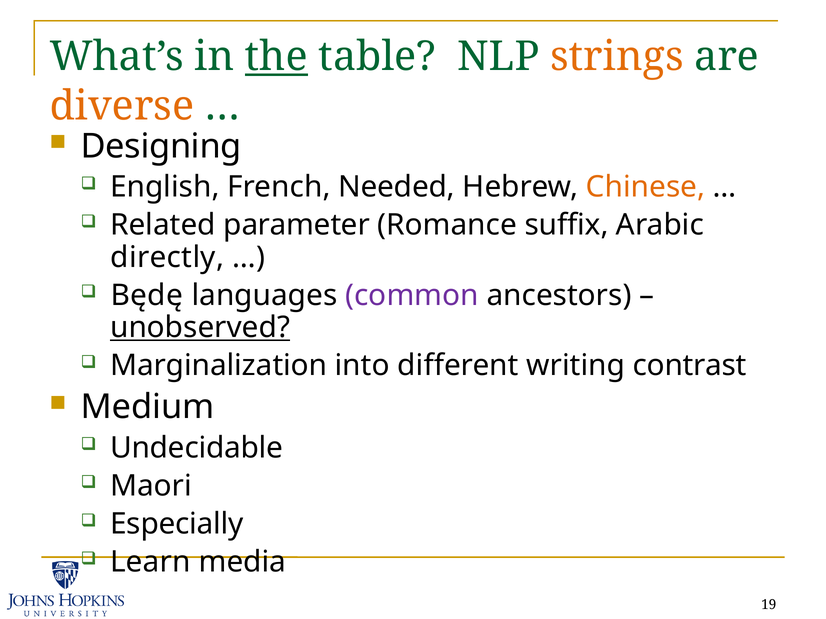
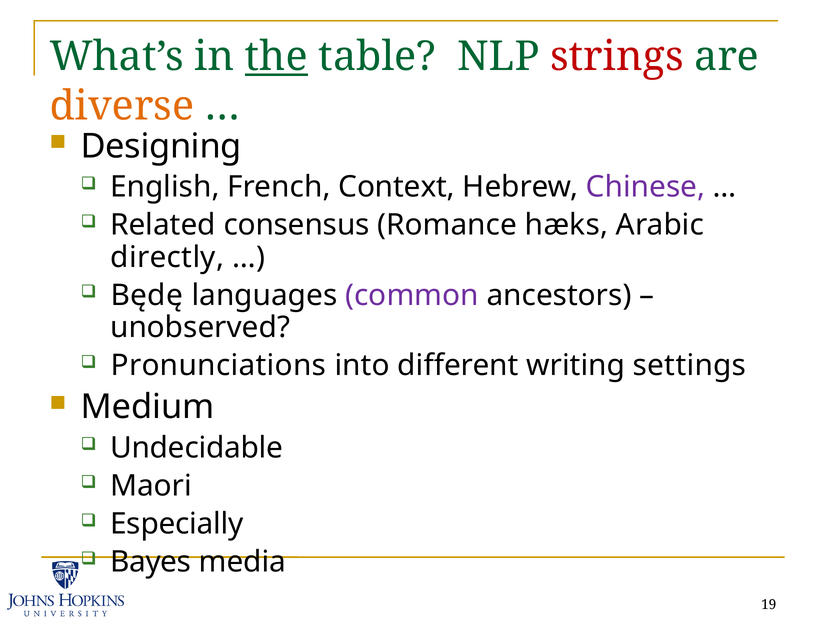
strings colour: orange -> red (617, 57)
Needed: Needed -> Context (397, 187)
Chinese colour: orange -> purple (645, 187)
parameter: parameter -> consensus (297, 225)
suffix: suffix -> hæks (566, 225)
unobserved underline: present -> none (200, 328)
Marginalization: Marginalization -> Pronunciations (218, 366)
contrast: contrast -> settings (689, 366)
Learn: Learn -> Bayes (151, 563)
